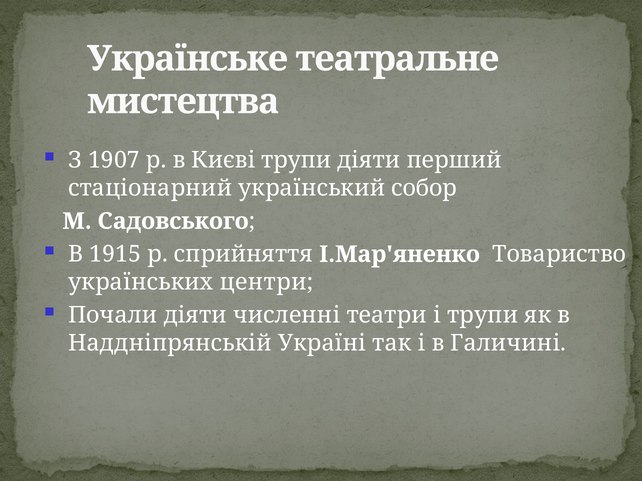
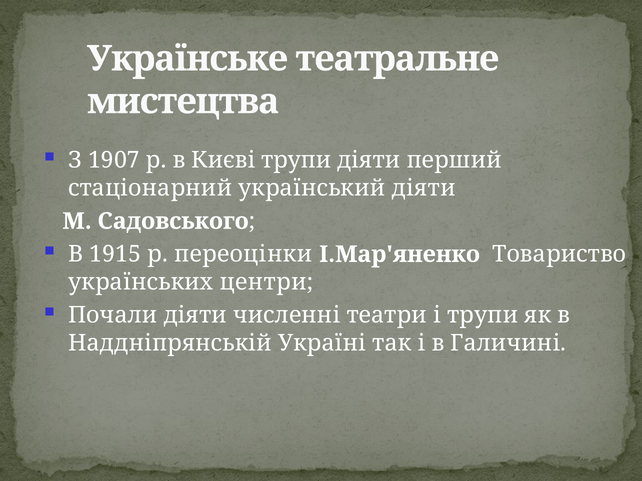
український собор: собор -> діяти (424, 188)
сприйняття: сприйняття -> переоцінки (243, 255)
